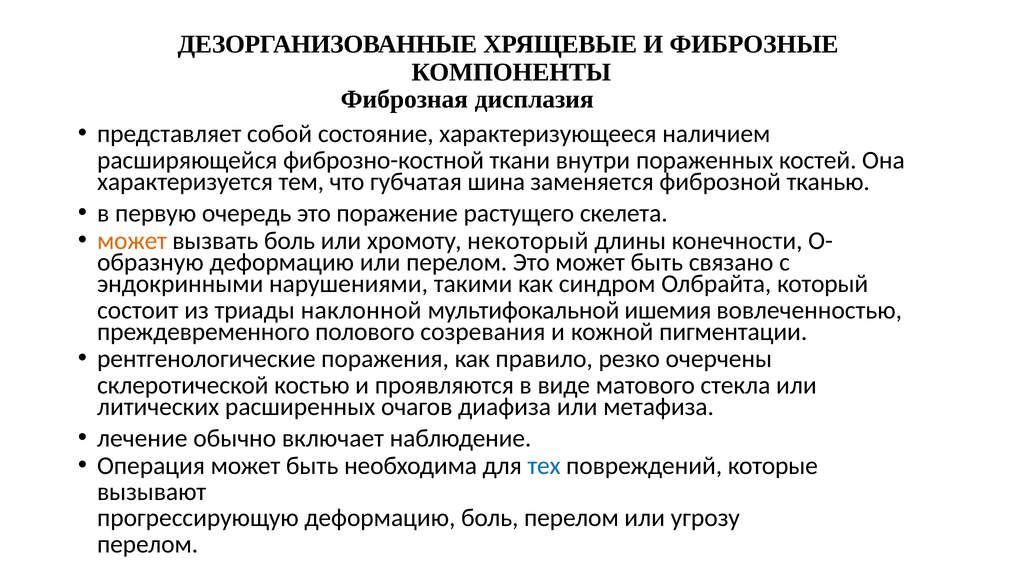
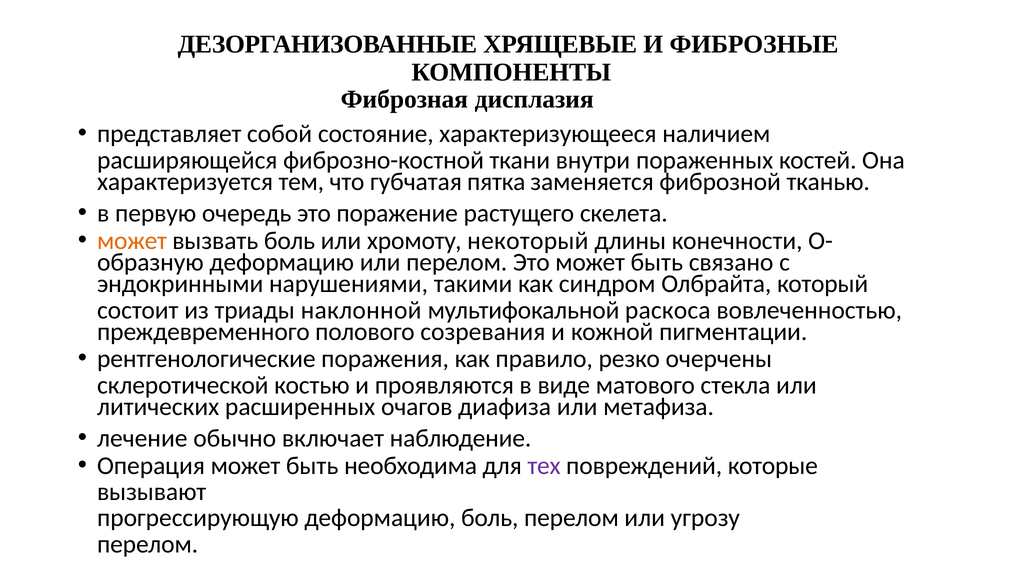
шина: шина -> пятка (496, 182)
ишемия: ишемия -> раскоса (668, 310)
тех colour: blue -> purple (544, 466)
